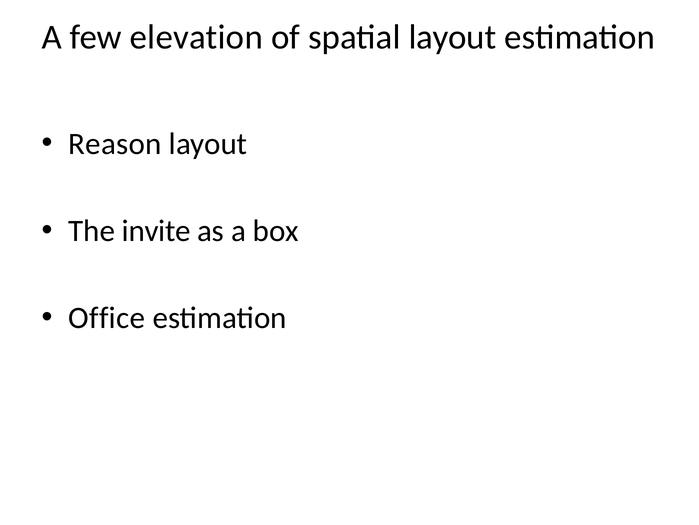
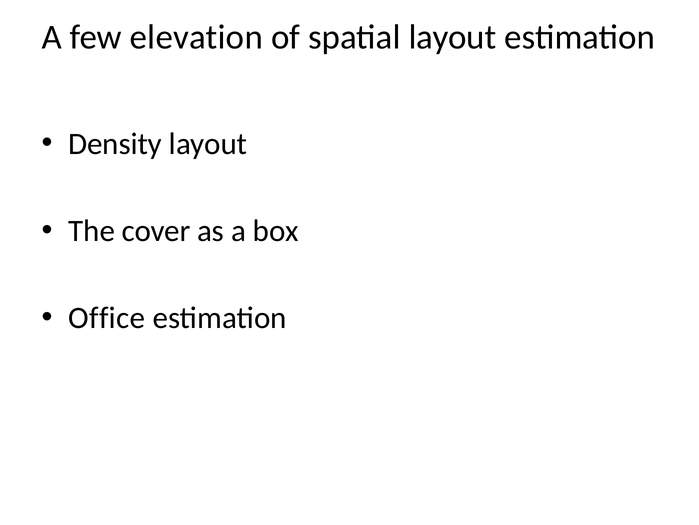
Reason: Reason -> Density (115, 144)
invite: invite -> cover (156, 231)
